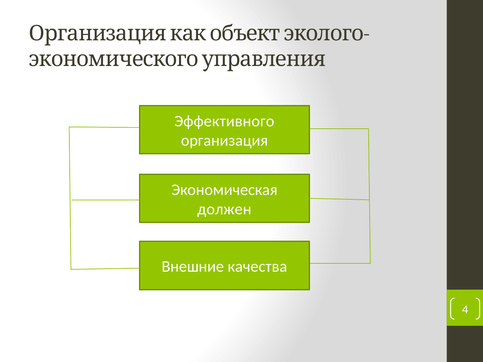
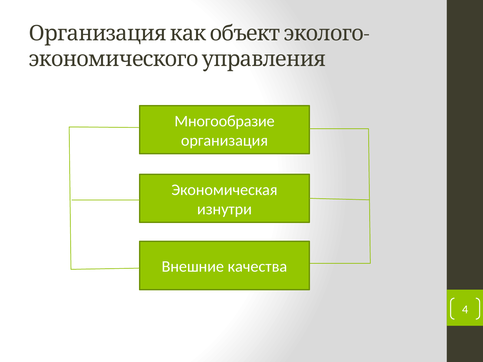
Эффективного: Эффективного -> Многообразие (225, 121)
должен: должен -> изнутри (224, 209)
